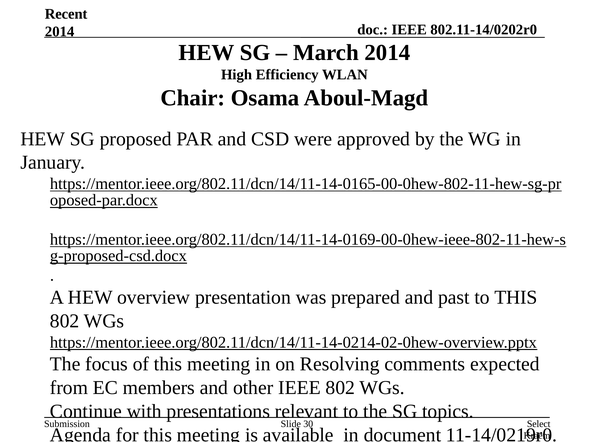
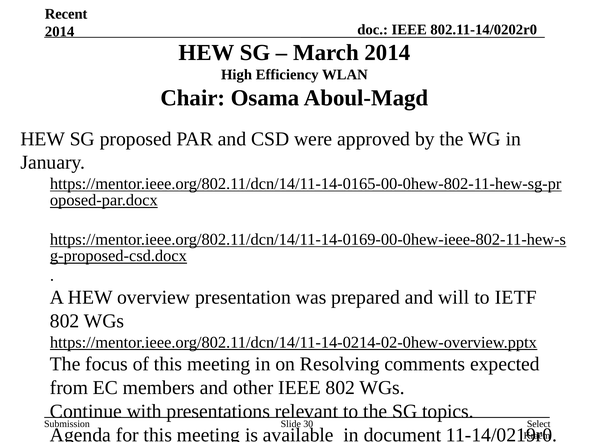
past: past -> will (454, 297)
to THIS: THIS -> IETF (516, 297)
